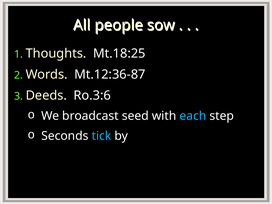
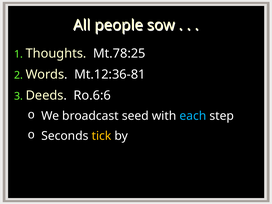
Mt.18:25: Mt.18:25 -> Mt.78:25 (119, 54)
Mt.12:36-87: Mt.12:36-87 -> Mt.12:36-81 (110, 75)
Ro.3:6: Ro.3:6 -> Ro.6:6 (92, 95)
tick colour: light blue -> yellow (102, 136)
